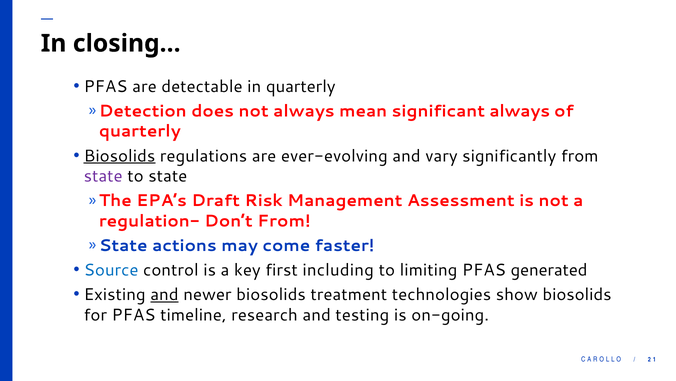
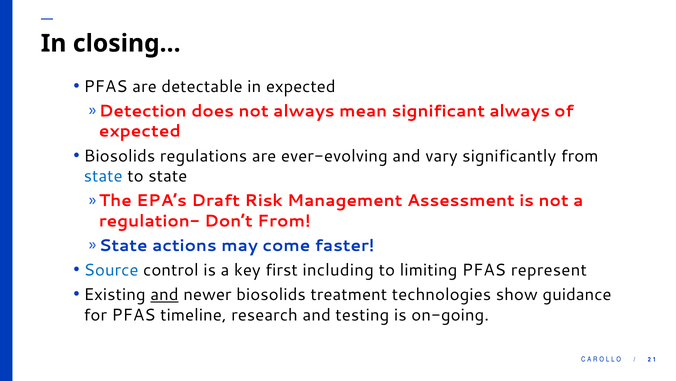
in quarterly: quarterly -> expected (301, 86)
quarterly: quarterly -> expected (140, 131)
Biosolids underline: present -> none (119, 156)
state colour: purple -> blue (103, 176)
generated: generated -> represent (549, 270)
show biosolids: biosolids -> guidance (577, 294)
